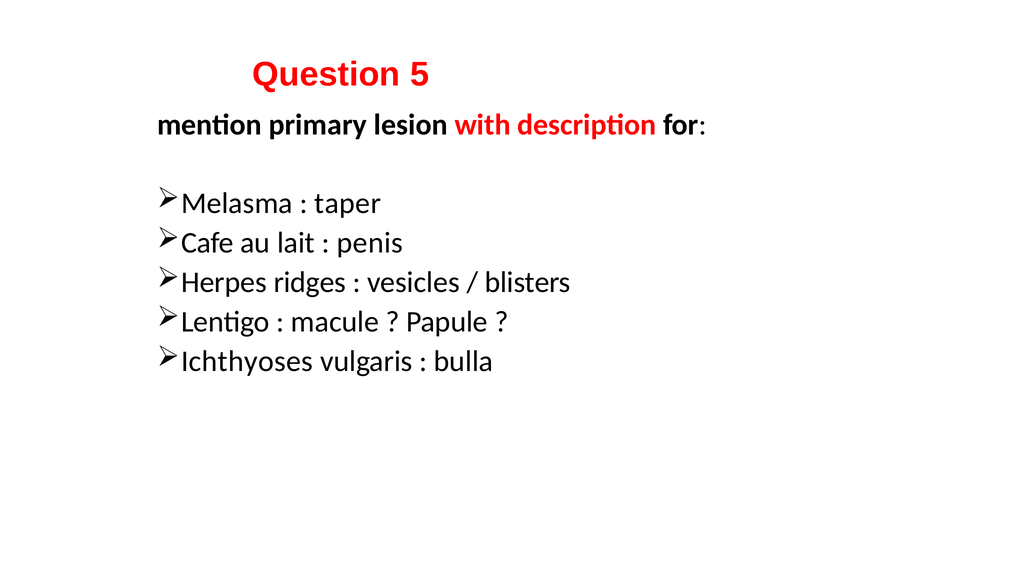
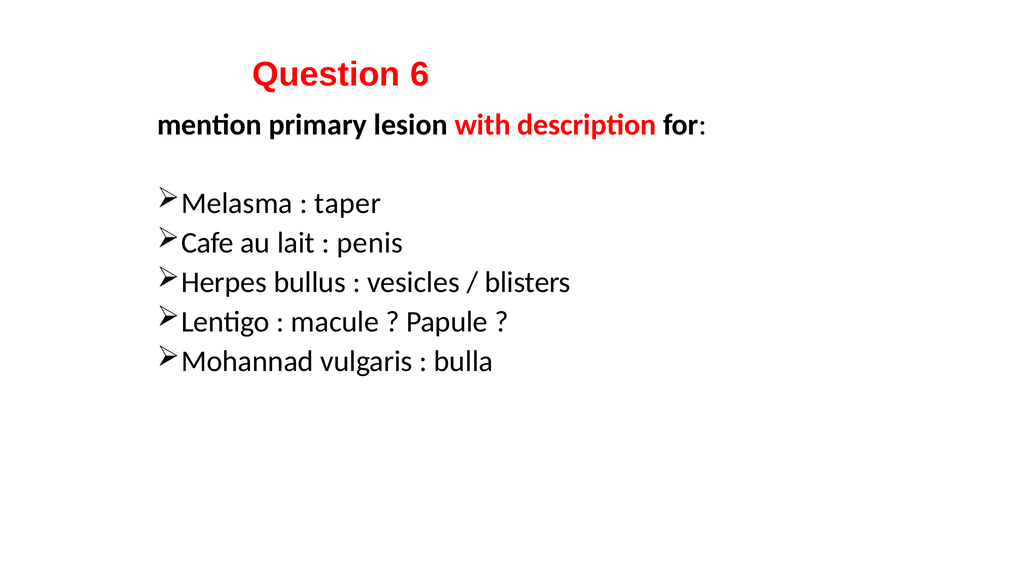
5: 5 -> 6 (420, 75)
ridges: ridges -> bullus (310, 282)
Ichthyoses: Ichthyoses -> Mohannad (247, 361)
